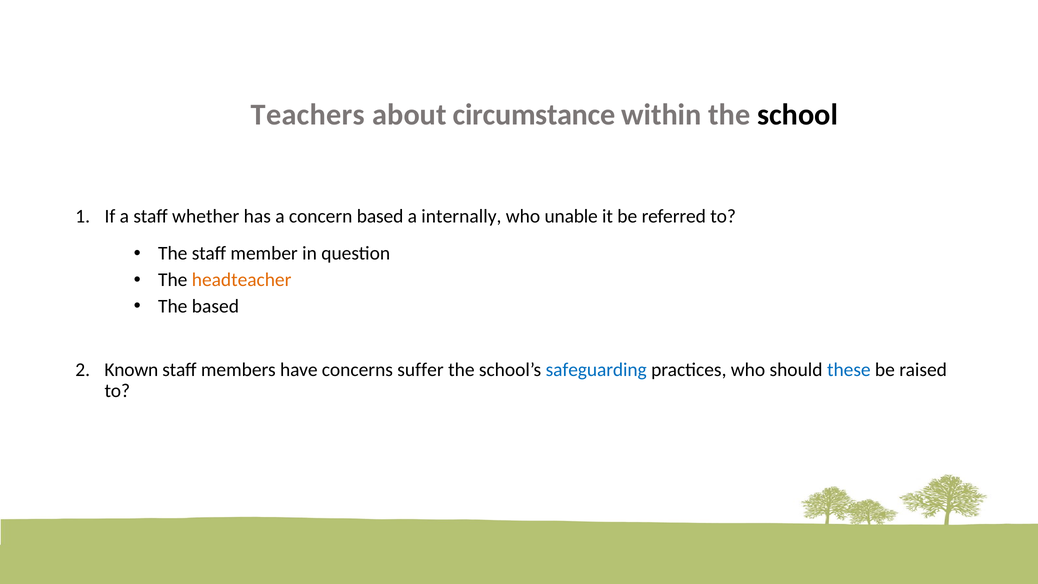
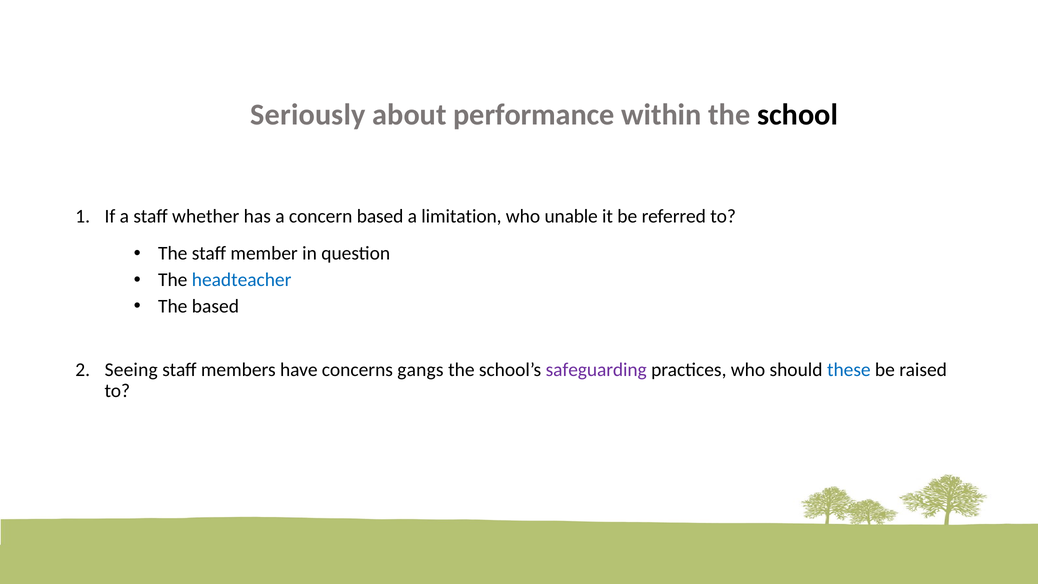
Teachers: Teachers -> Seriously (308, 115)
circumstance: circumstance -> performance (534, 115)
internally: internally -> limitation (461, 216)
headteacher colour: orange -> blue (242, 280)
Known: Known -> Seeing (131, 370)
suffer: suffer -> gangs (420, 370)
safeguarding colour: blue -> purple (596, 370)
